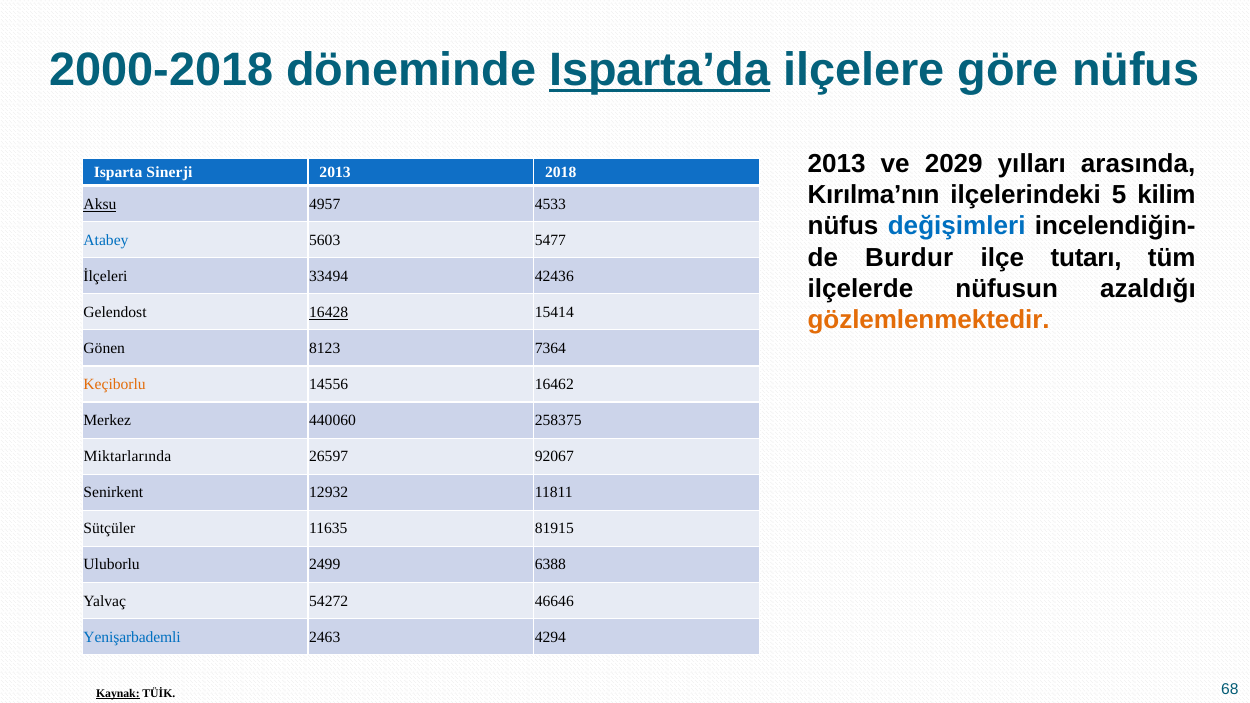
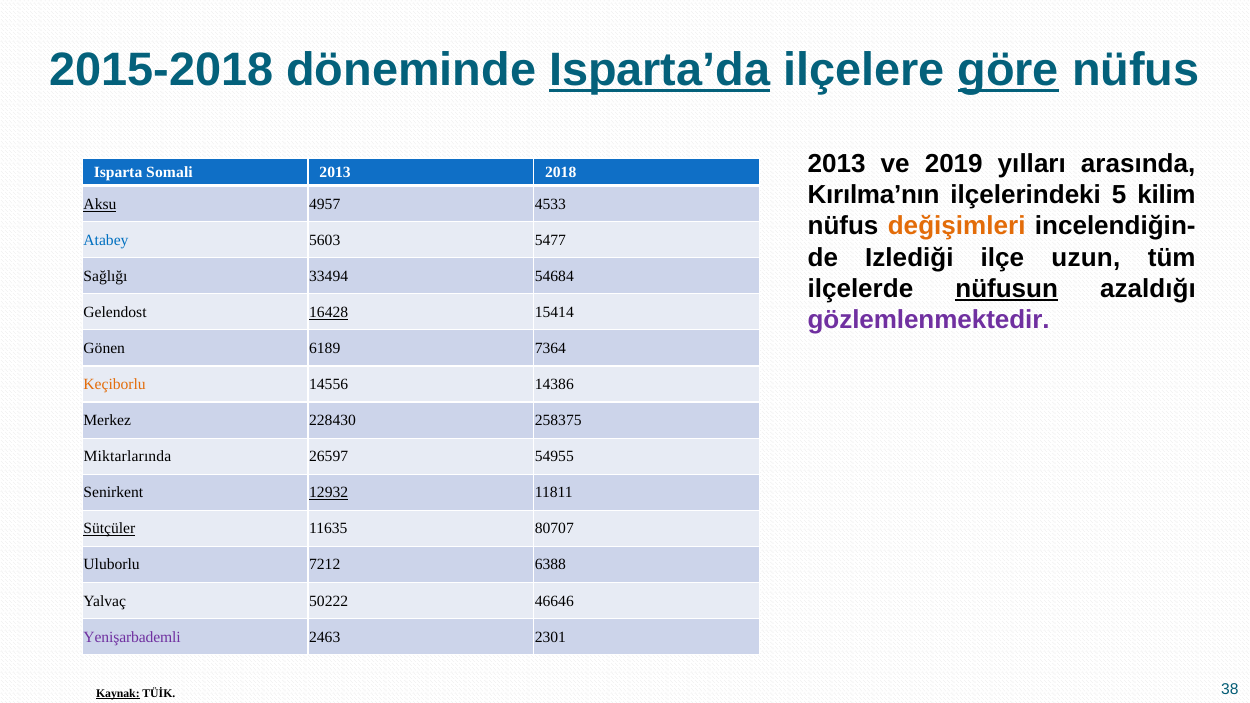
2000-2018: 2000-2018 -> 2015-2018 (161, 70)
göre underline: none -> present (1008, 70)
2029: 2029 -> 2019 (954, 164)
Sinerji: Sinerji -> Somali (169, 172)
değişimleri colour: blue -> orange (957, 226)
Burdur: Burdur -> Izlediği (909, 258)
tutarı: tutarı -> uzun (1086, 258)
İlçeleri: İlçeleri -> Sağlığı (106, 276)
42436: 42436 -> 54684 (554, 276)
nüfusun underline: none -> present (1007, 289)
gözlemlenmektedir colour: orange -> purple (929, 320)
8123: 8123 -> 6189 (325, 349)
16462: 16462 -> 14386 (554, 385)
440060: 440060 -> 228430 (333, 421)
92067: 92067 -> 54955 (554, 457)
12932 underline: none -> present (329, 493)
Sütçüler underline: none -> present (109, 529)
81915: 81915 -> 80707 (554, 529)
2499: 2499 -> 7212 (325, 565)
54272: 54272 -> 50222 (329, 601)
Yenişarbademli colour: blue -> purple (132, 637)
4294: 4294 -> 2301 (550, 637)
68: 68 -> 38 (1230, 689)
